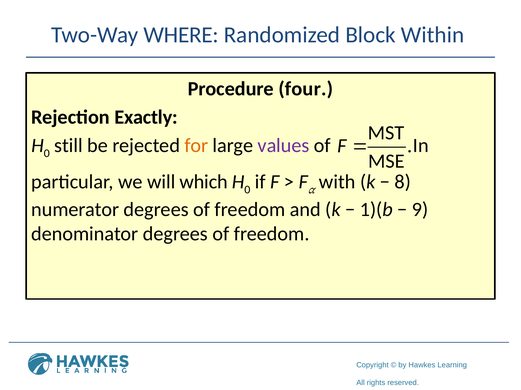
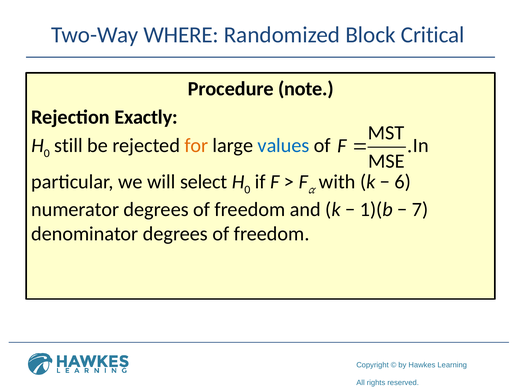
Within: Within -> Critical (433, 35)
four: four -> note (306, 89)
values colour: purple -> blue (284, 146)
which: which -> select (204, 182)
8: 8 -> 6 (403, 182)
9: 9 -> 7 (420, 210)
